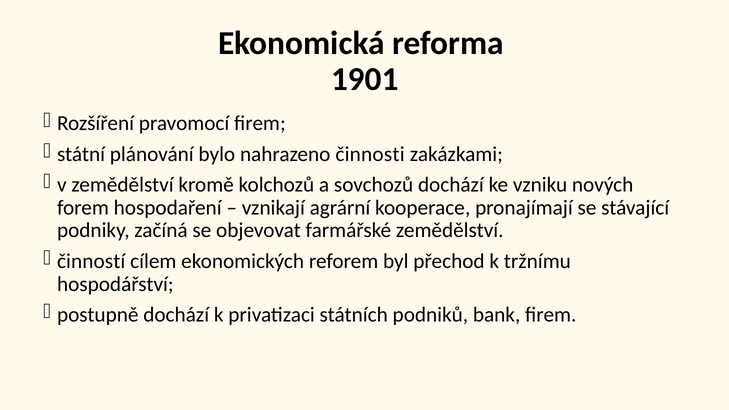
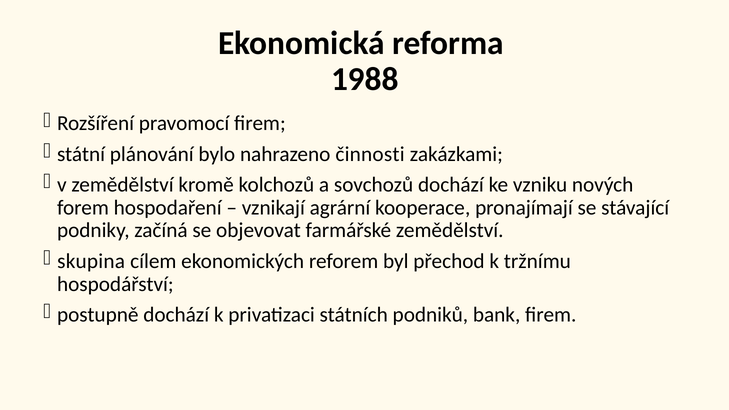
1901: 1901 -> 1988 (365, 79)
činností: činností -> skupina (91, 261)
